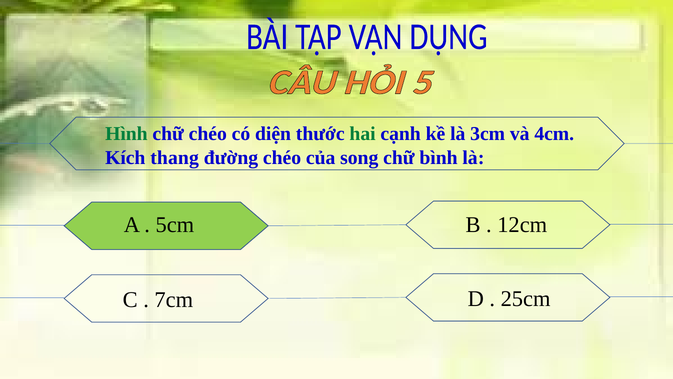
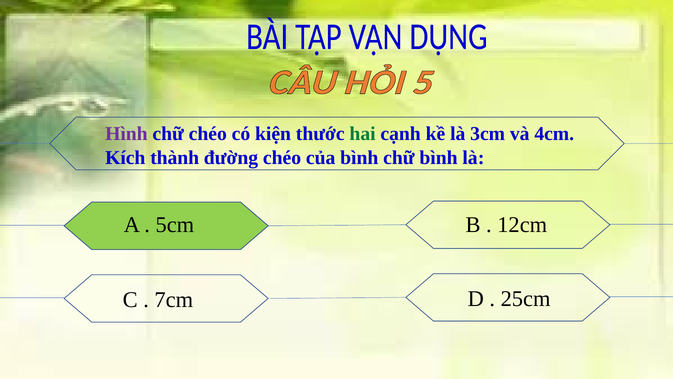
Hình colour: green -> purple (126, 134)
diện: diện -> kiện (273, 134)
thang: thang -> thành (175, 157)
của song: song -> bình (359, 157)
